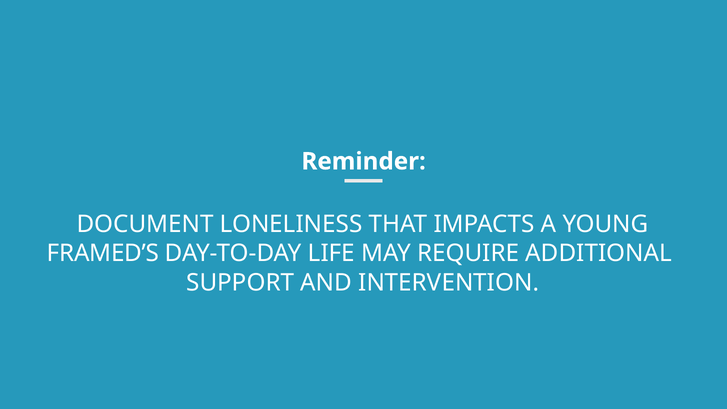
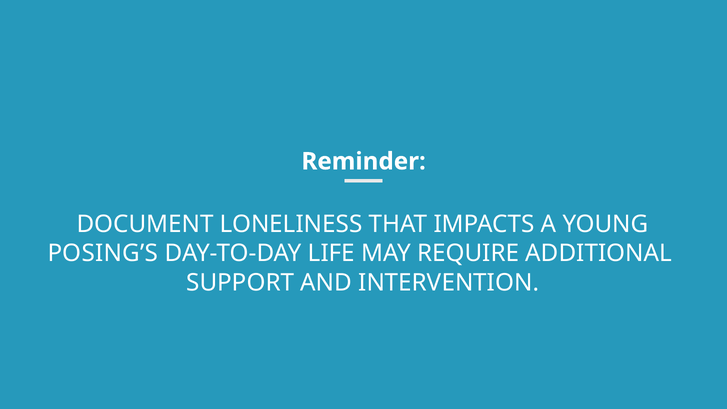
FRAMED’S: FRAMED’S -> POSING’S (103, 253)
